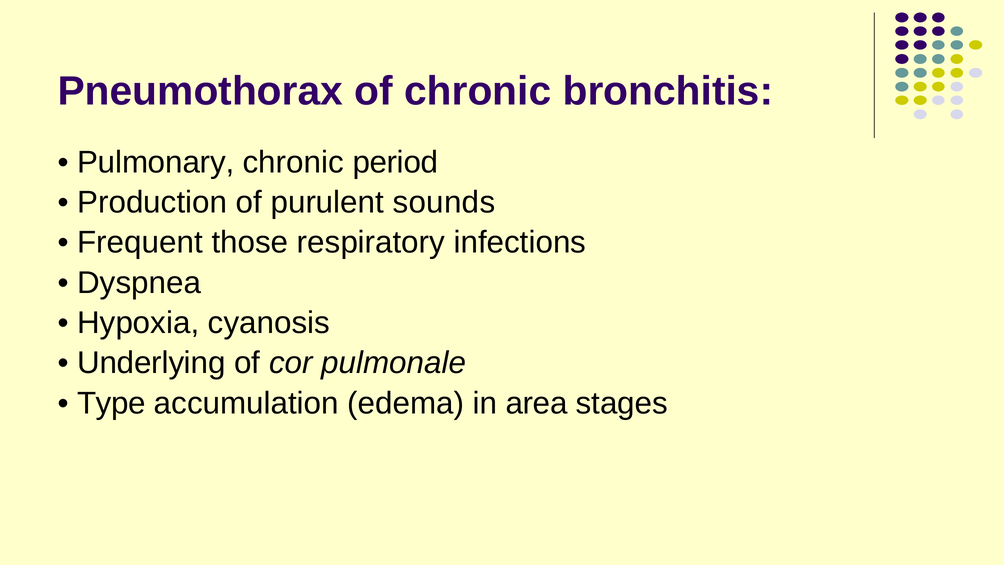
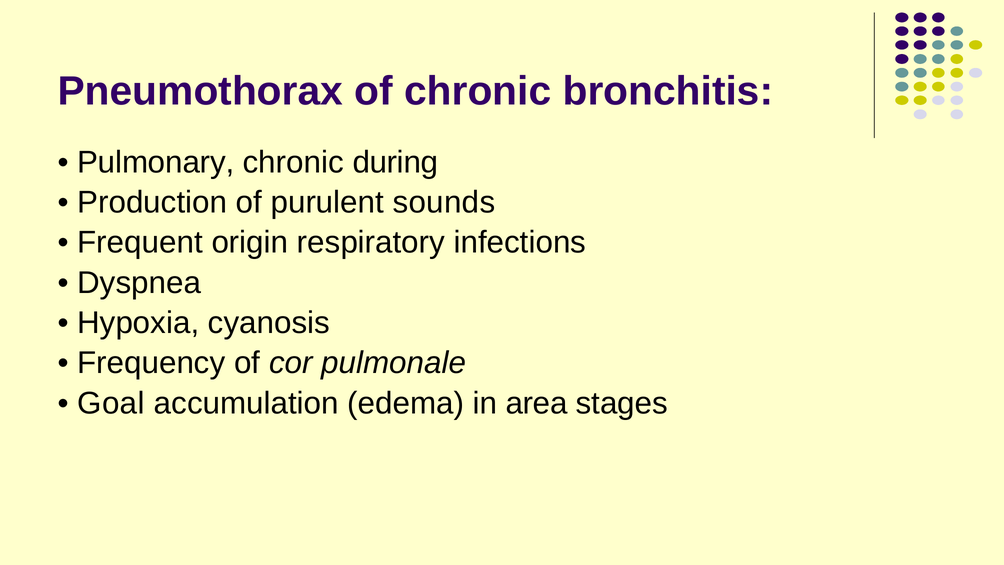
period: period -> during (395, 162)
those: those -> origin (250, 242)
Underlying: Underlying -> Frequency (151, 363)
Type: Type -> Goal (111, 403)
